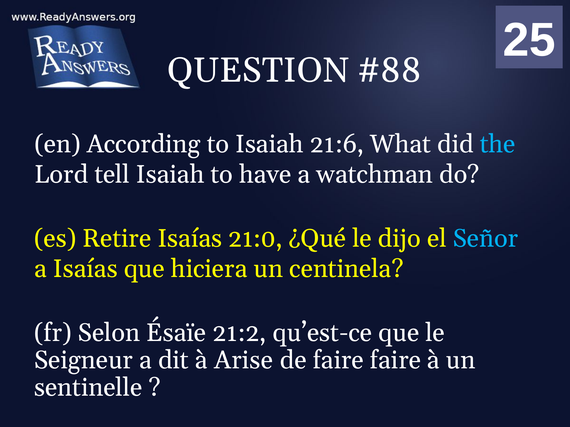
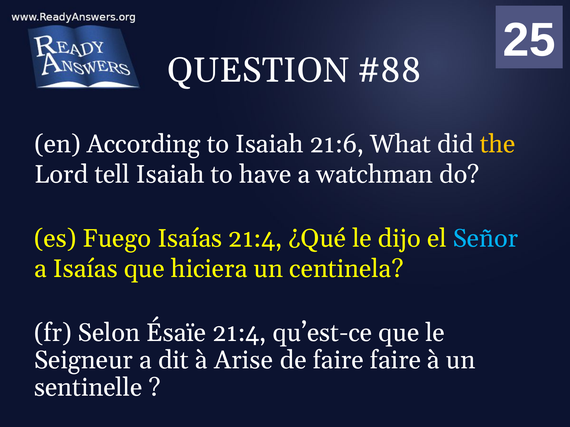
the colour: light blue -> yellow (498, 144)
Retire: Retire -> Fuego (117, 239)
Isaías 21:0: 21:0 -> 21:4 (255, 239)
Ésaïe 21:2: 21:2 -> 21:4 (239, 333)
